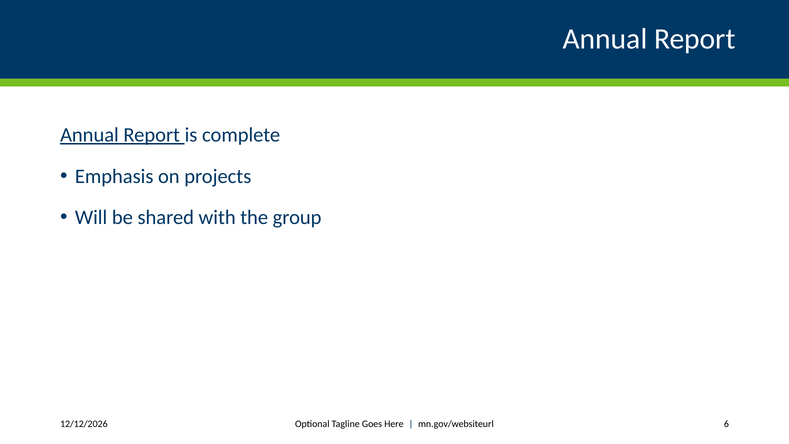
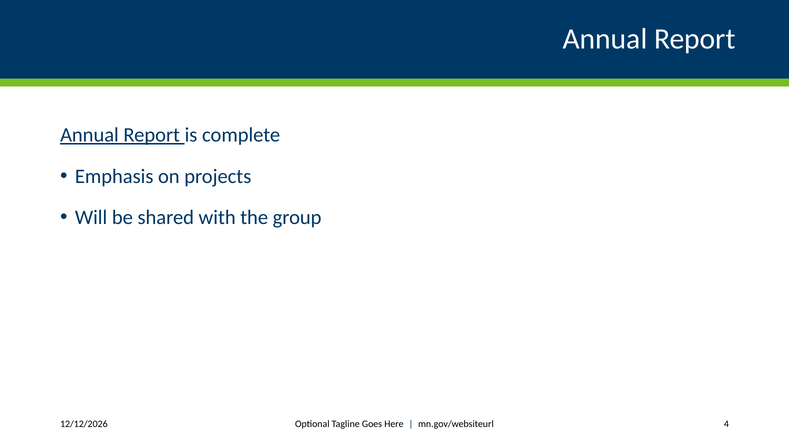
6: 6 -> 4 (726, 424)
